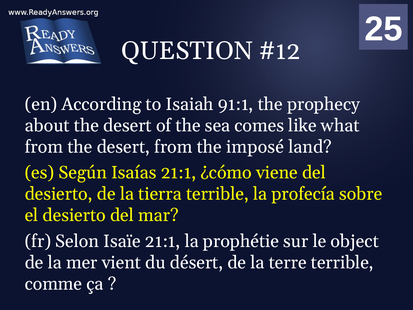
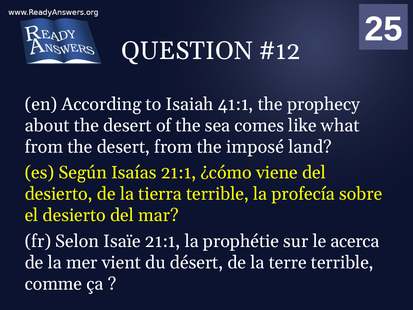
91:1: 91:1 -> 41:1 (236, 104)
object: object -> acerca (355, 241)
